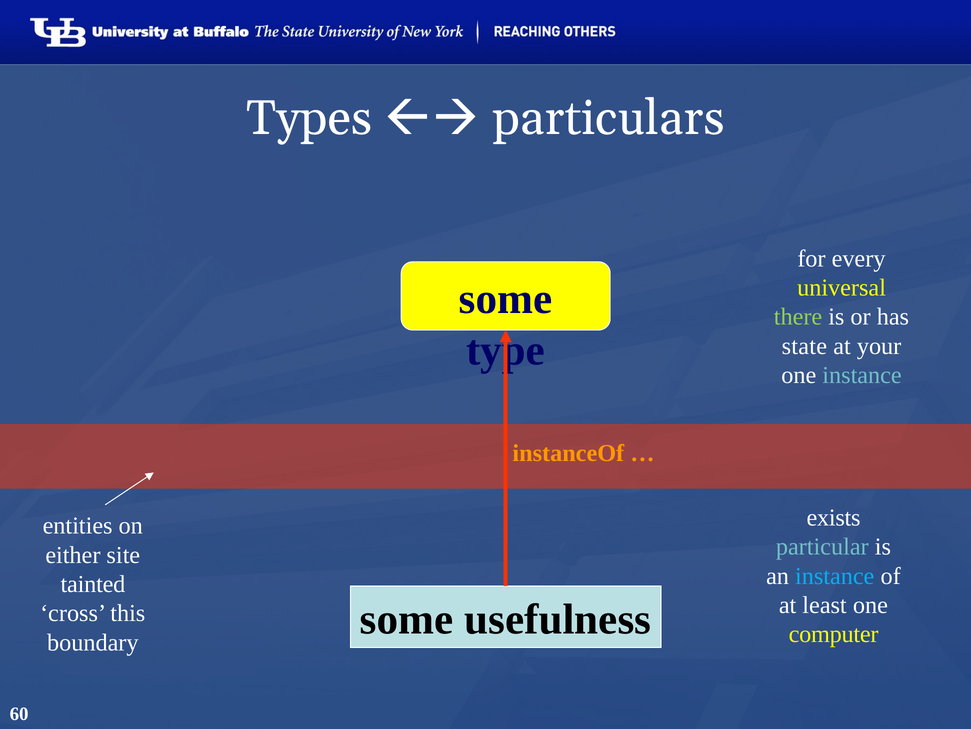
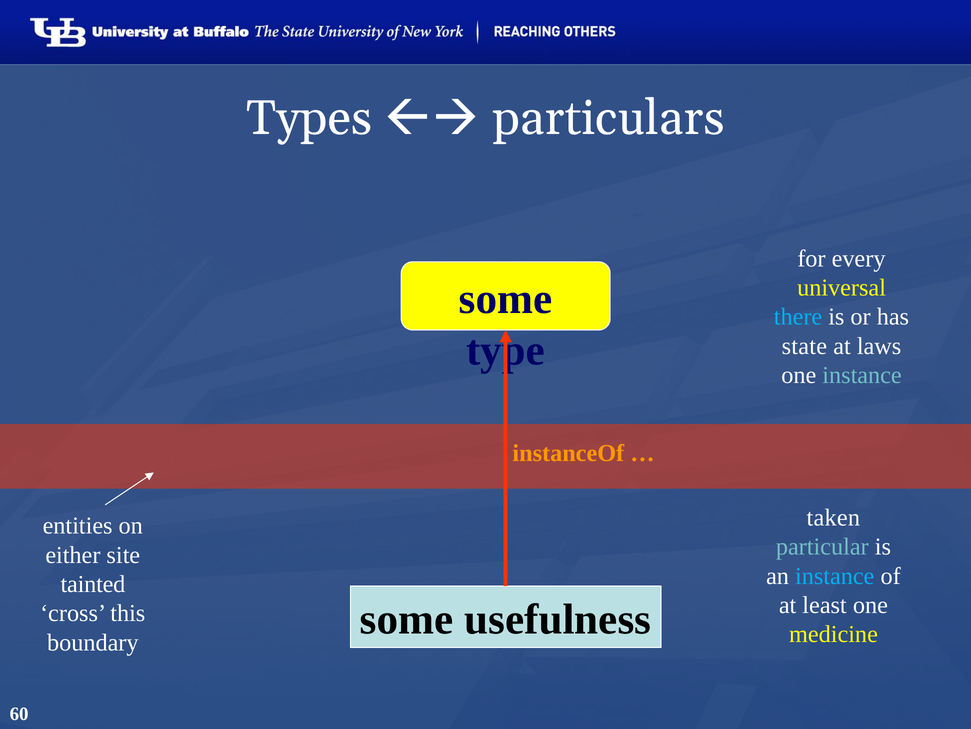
there colour: light green -> light blue (798, 317)
your: your -> laws (879, 346)
exists: exists -> taken (833, 517)
computer: computer -> medicine (833, 634)
